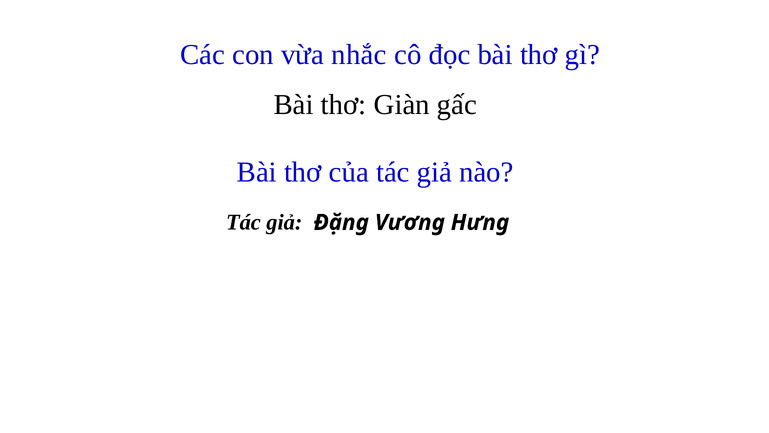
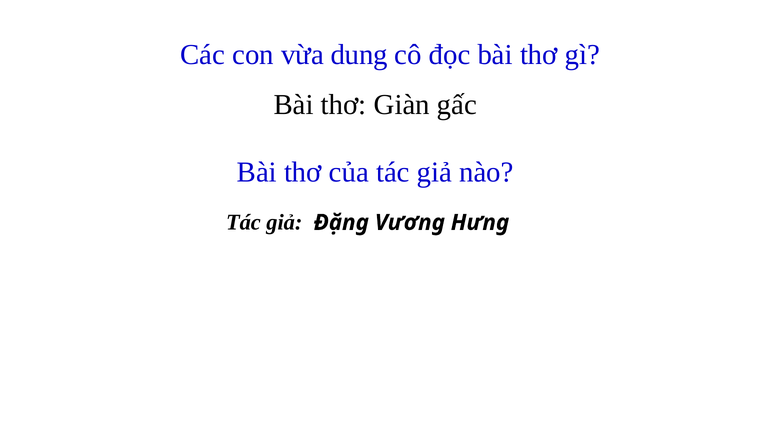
nhắc: nhắc -> dung (359, 55)
